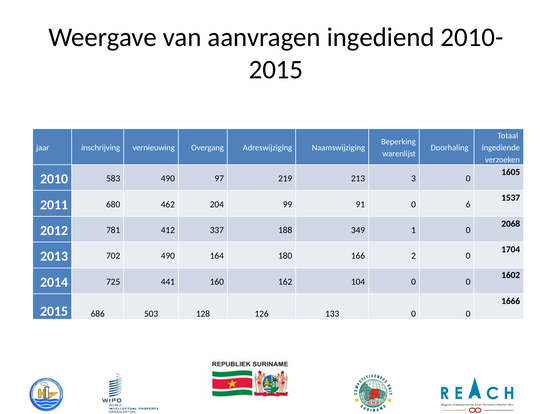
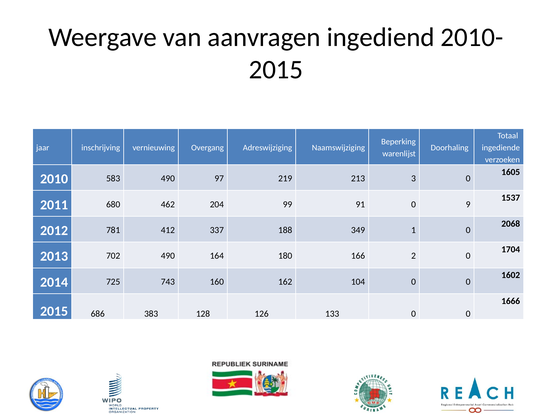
6: 6 -> 9 (468, 204)
441: 441 -> 743 (168, 282)
503: 503 -> 383 (151, 314)
